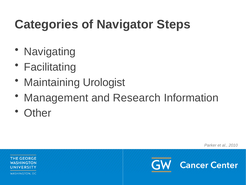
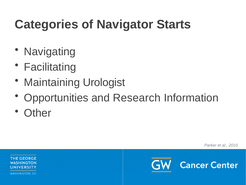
Steps: Steps -> Starts (174, 24)
Management: Management -> Opportunities (56, 98)
